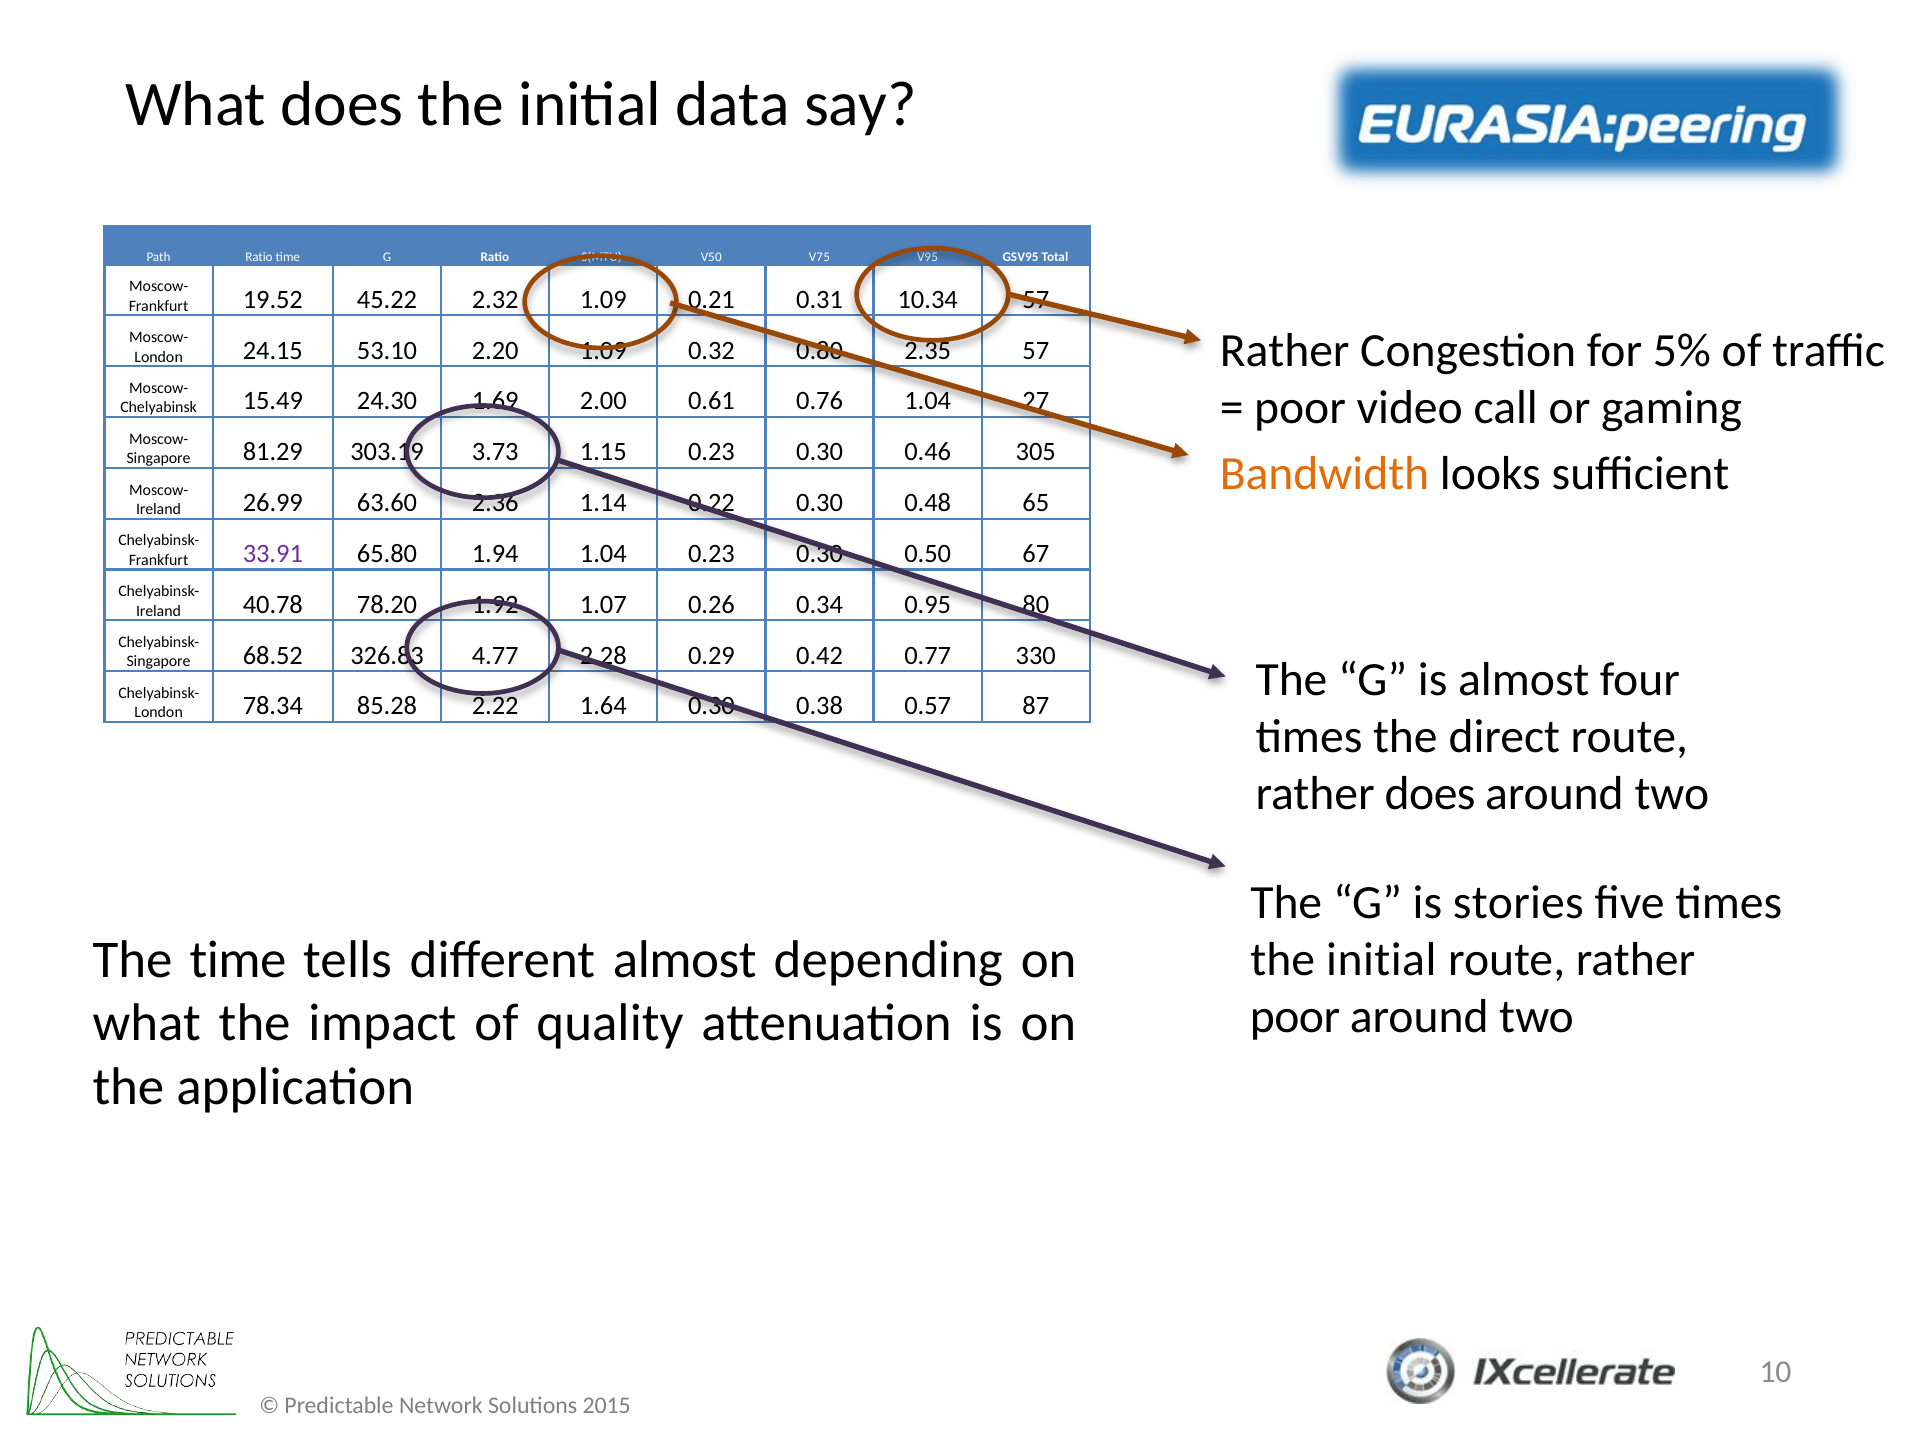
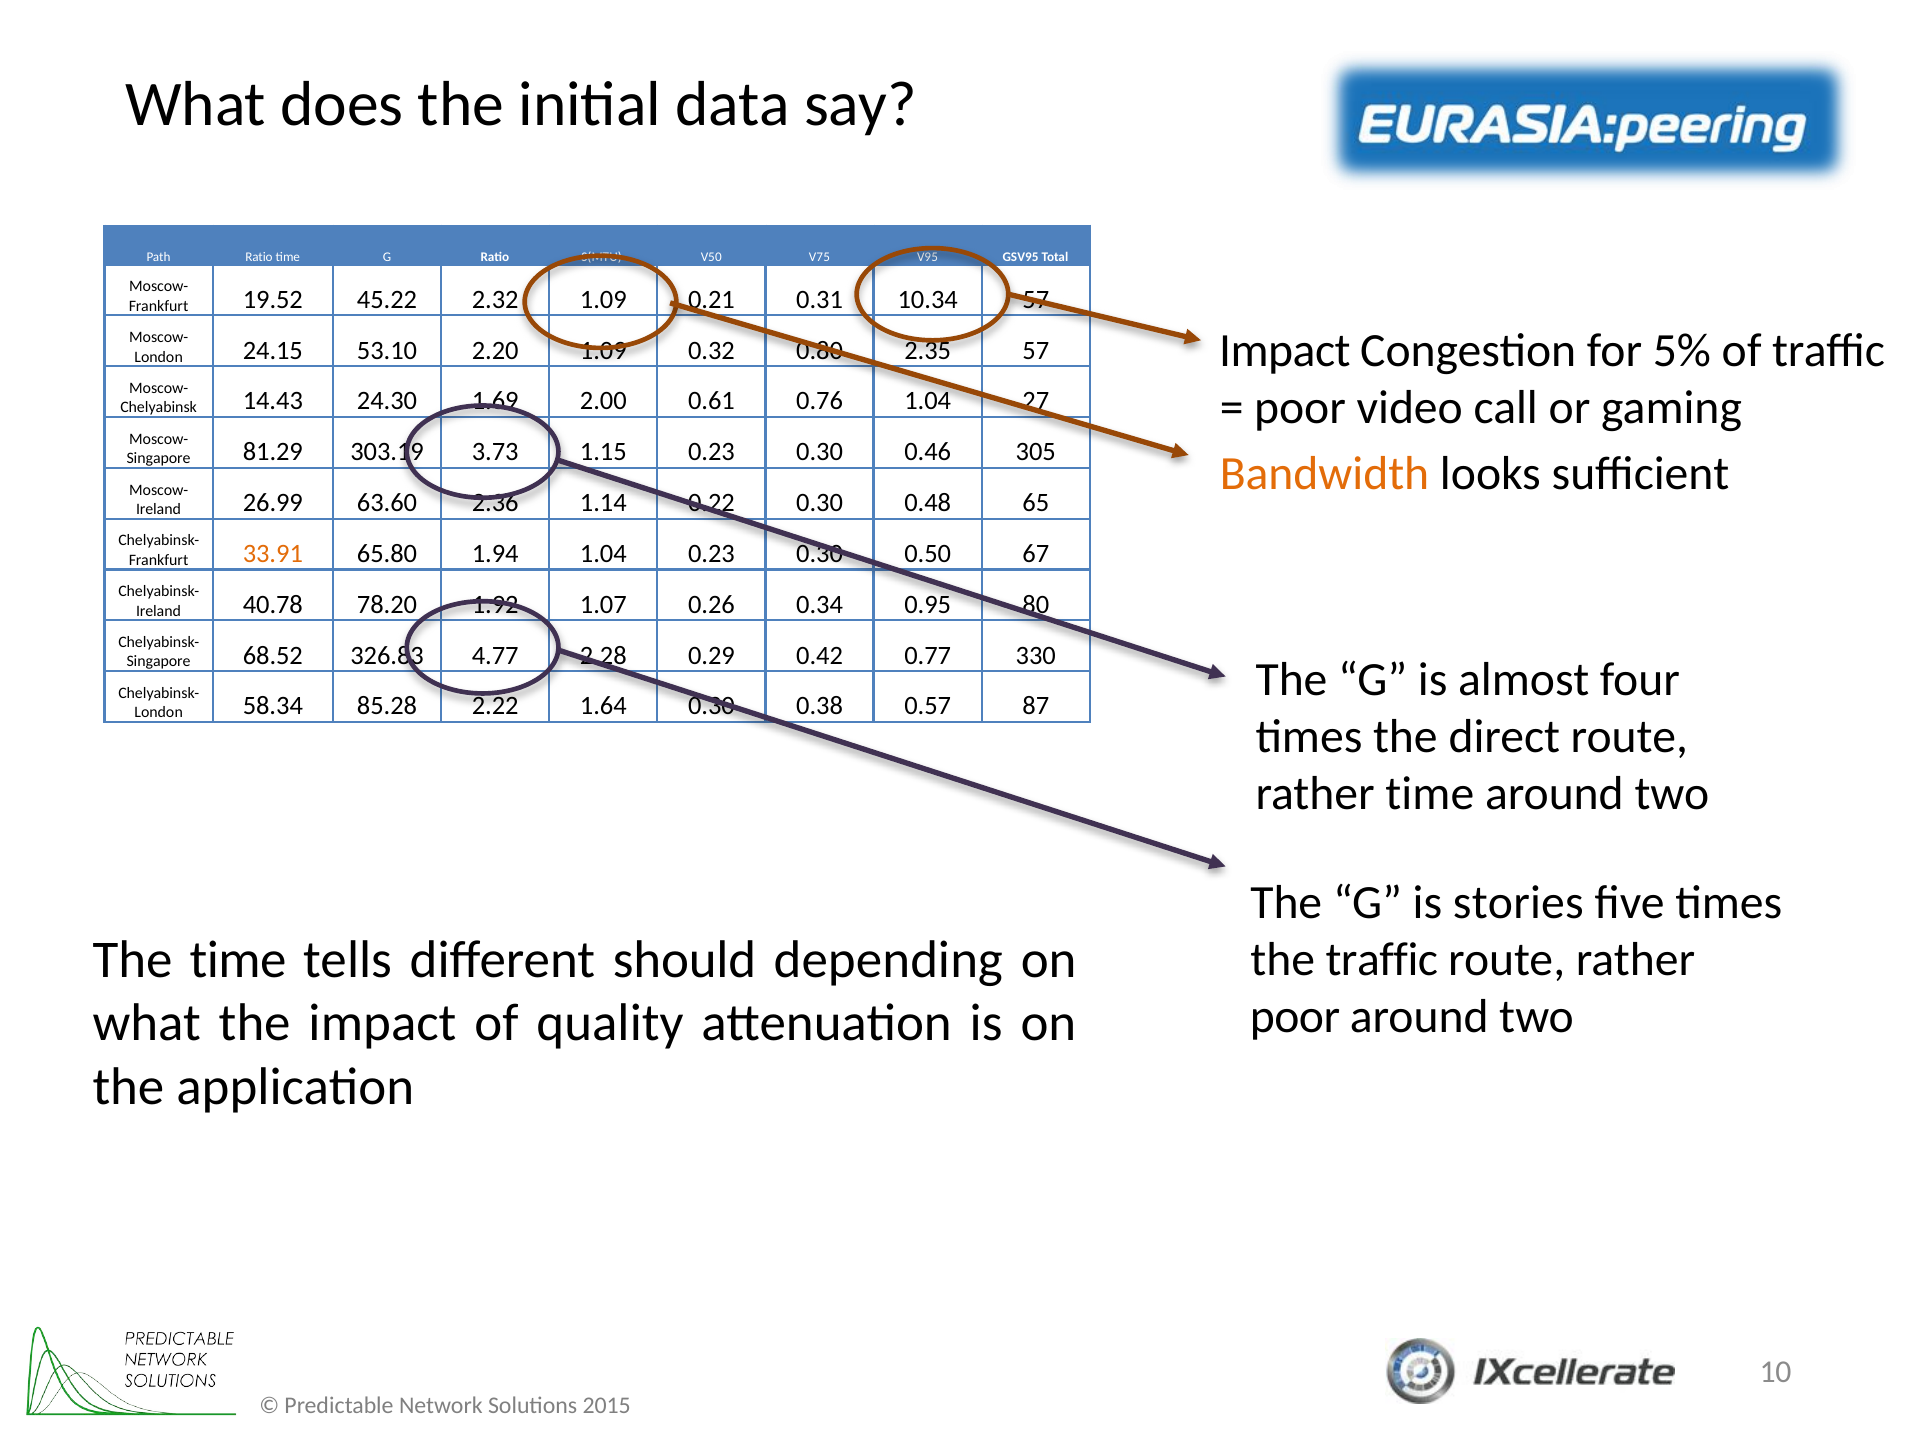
Rather: Rather -> Impact (1285, 351)
15.49: 15.49 -> 14.43 (273, 401)
33.91 colour: purple -> orange (273, 553)
78.34: 78.34 -> 58.34 (273, 706)
rather does: does -> time (1430, 793)
different almost: almost -> should (685, 959)
initial: initial -> traffic (1382, 960)
